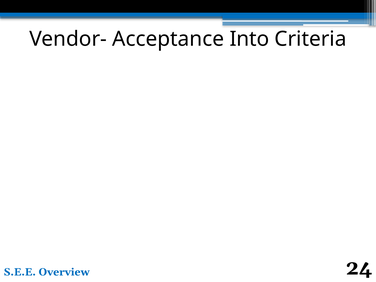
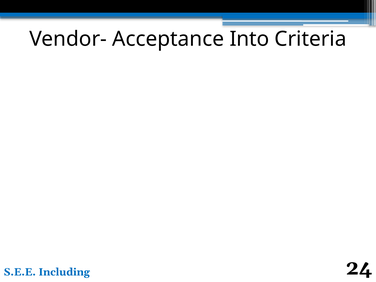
Overview: Overview -> Including (64, 272)
